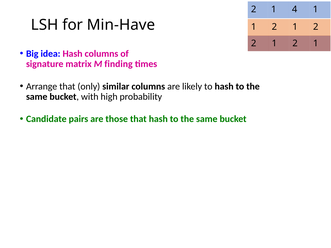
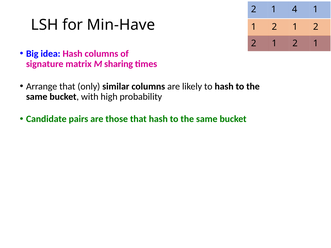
finding: finding -> sharing (119, 64)
